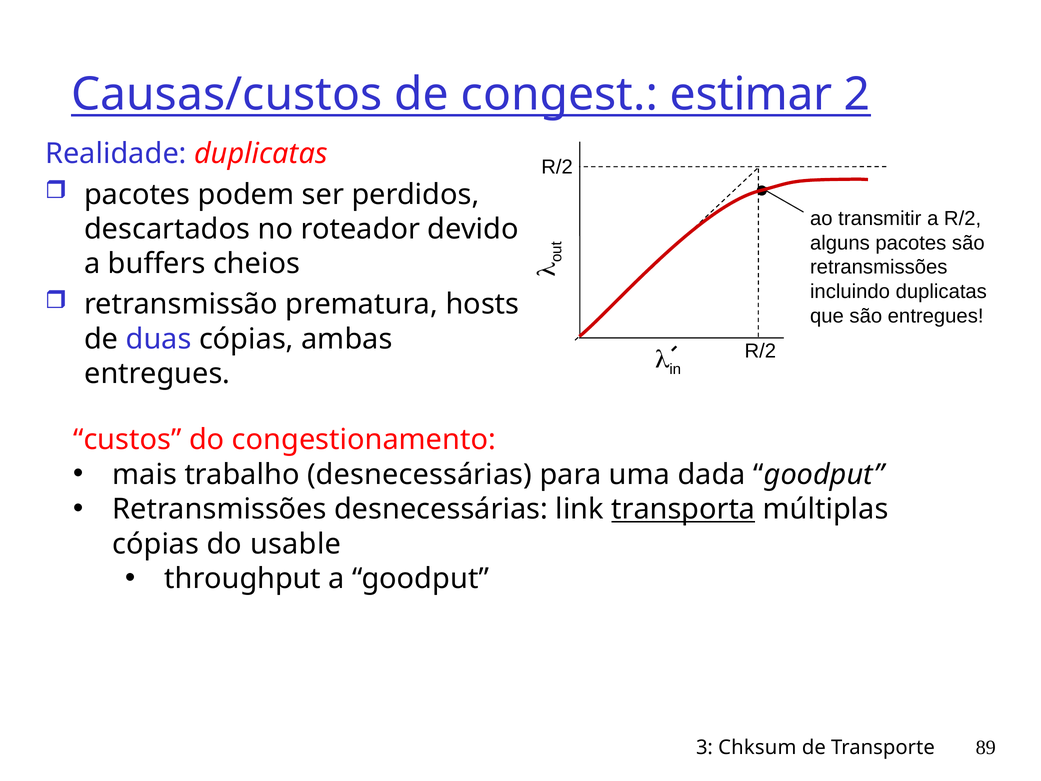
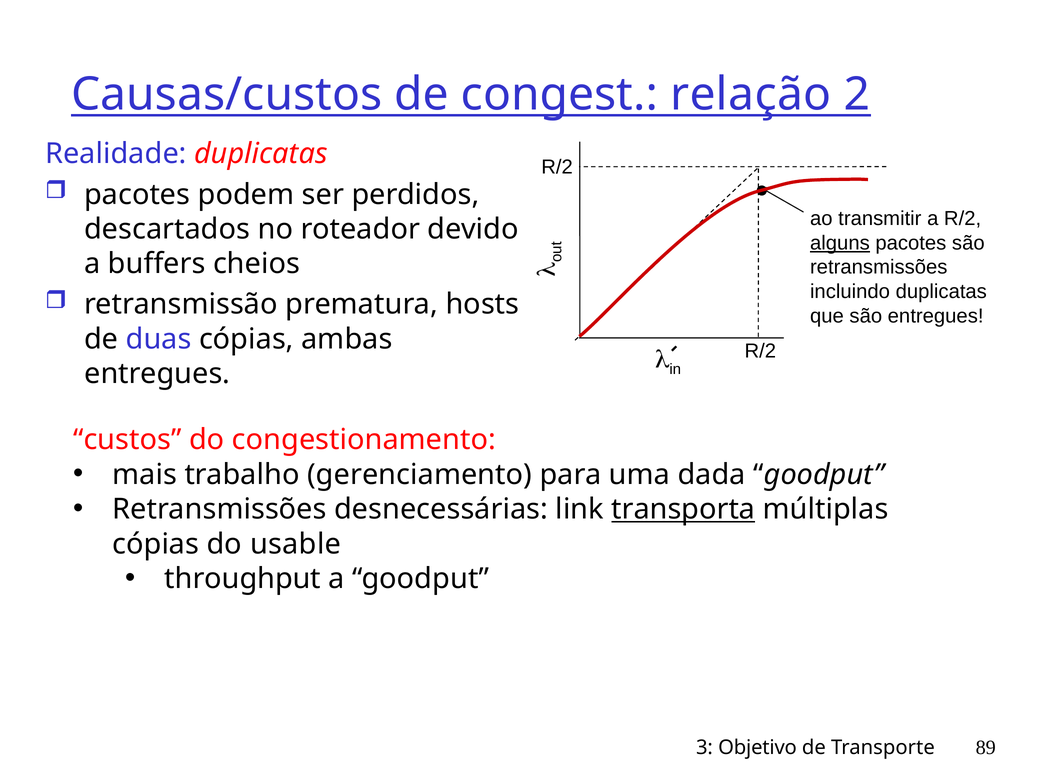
estimar: estimar -> relação (751, 94)
alguns underline: none -> present (840, 243)
trabalho desnecessárias: desnecessárias -> gerenciamento (420, 474)
Chksum: Chksum -> Objetivo (758, 747)
